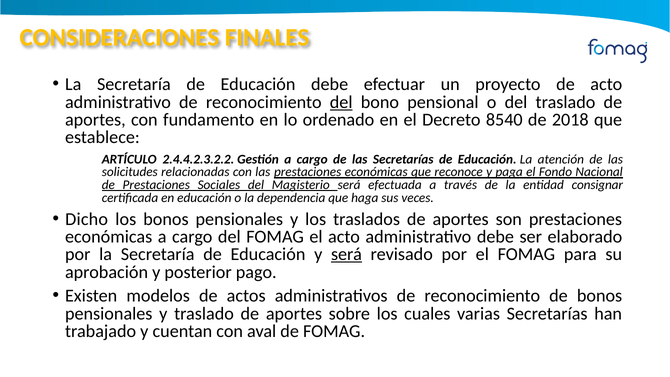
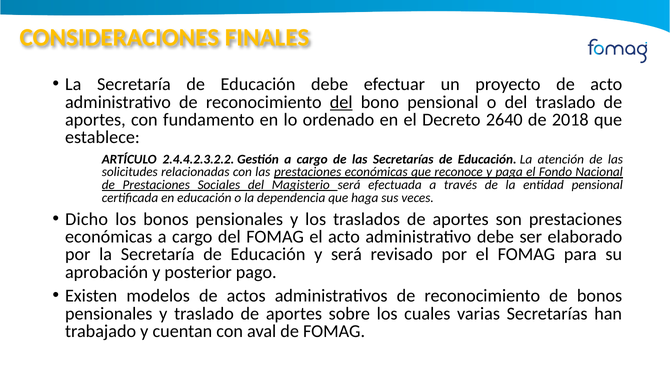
8540: 8540 -> 2640 (504, 120)
entidad consignar: consignar -> pensional (597, 185)
será underline: present -> none (347, 254)
